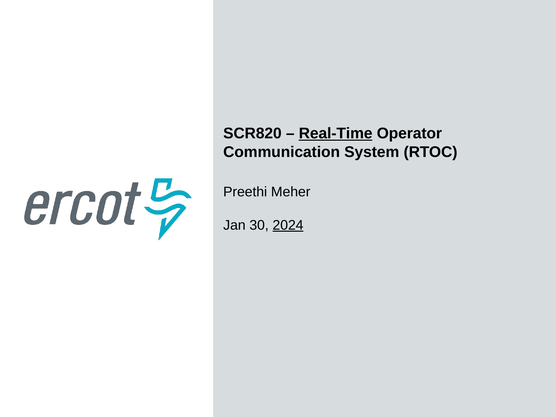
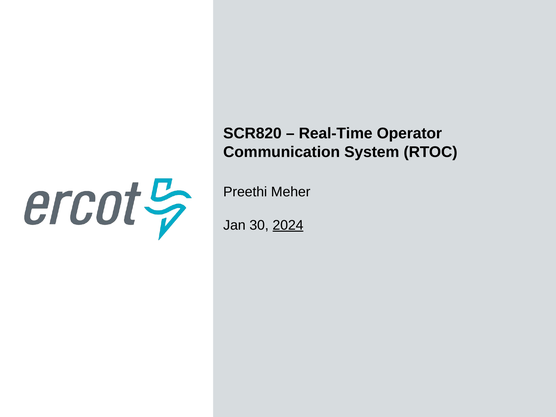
Real-Time underline: present -> none (336, 134)
